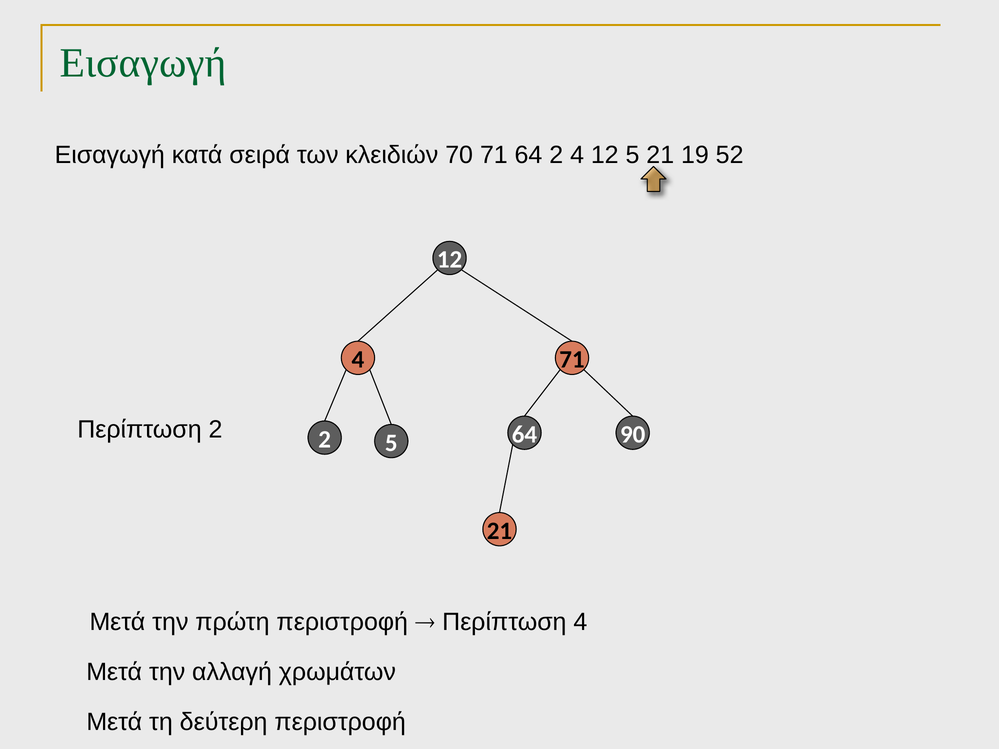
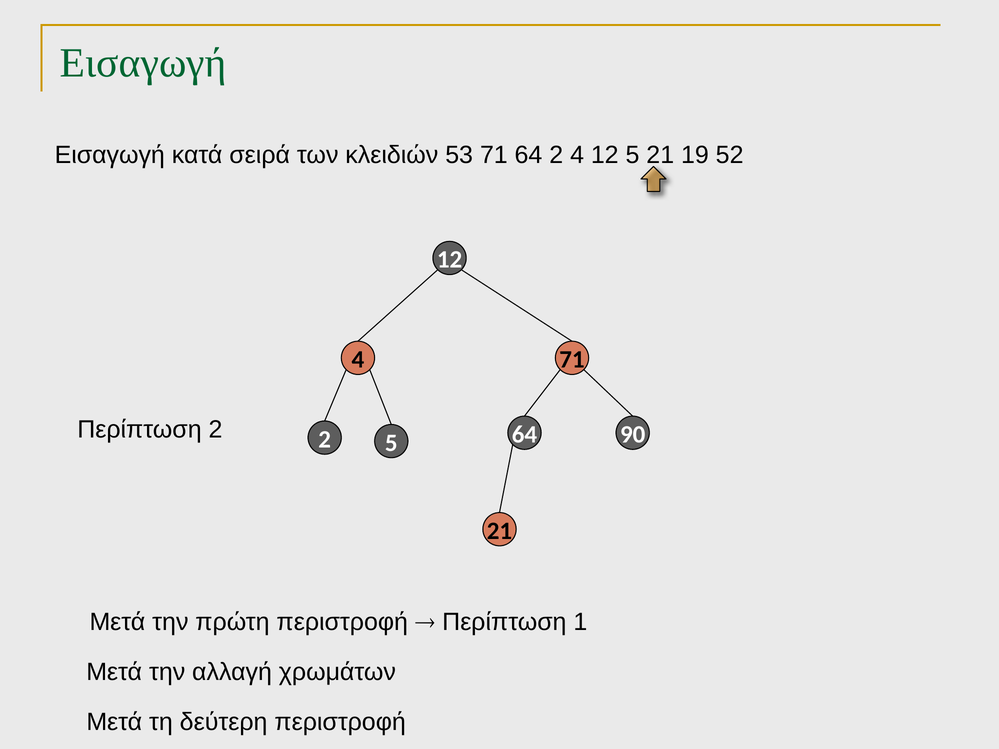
70: 70 -> 53 (459, 155)
Περίπτωση 4: 4 -> 1 (580, 622)
